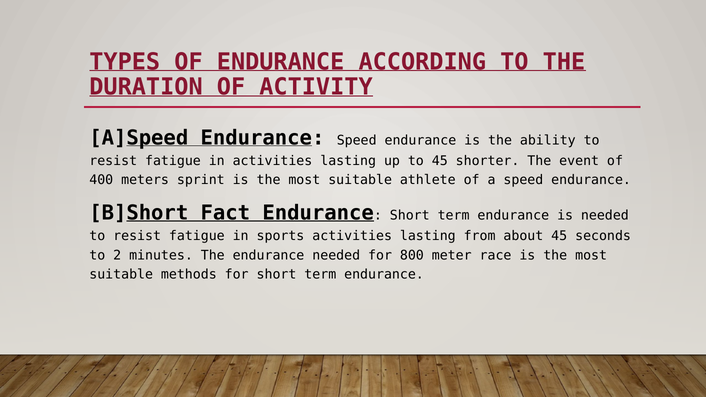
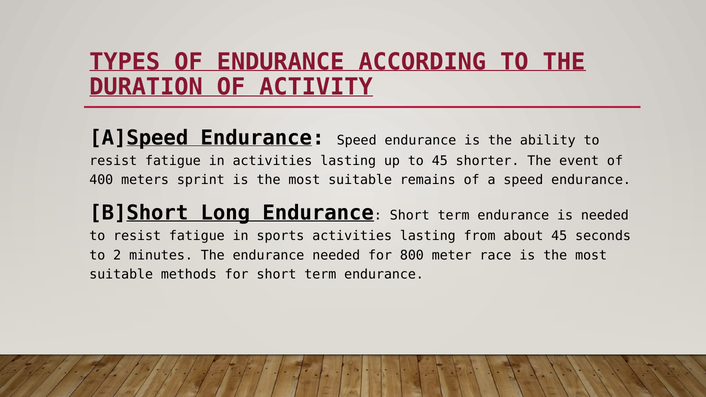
athlete: athlete -> remains (428, 180)
Fact: Fact -> Long (225, 213)
